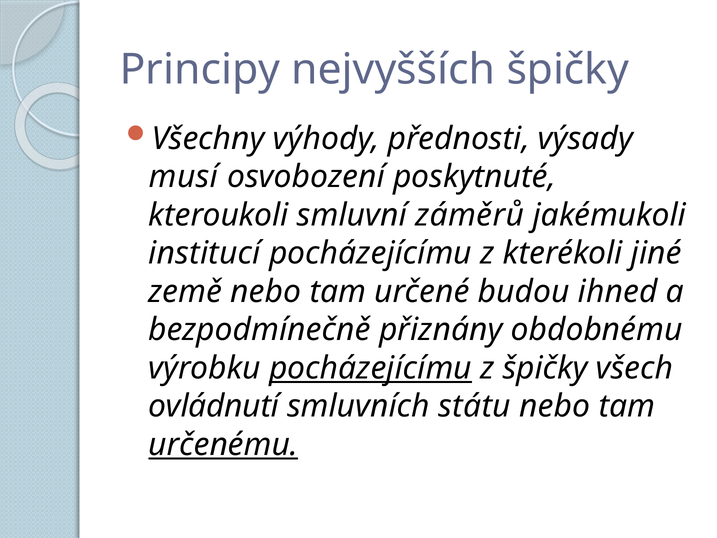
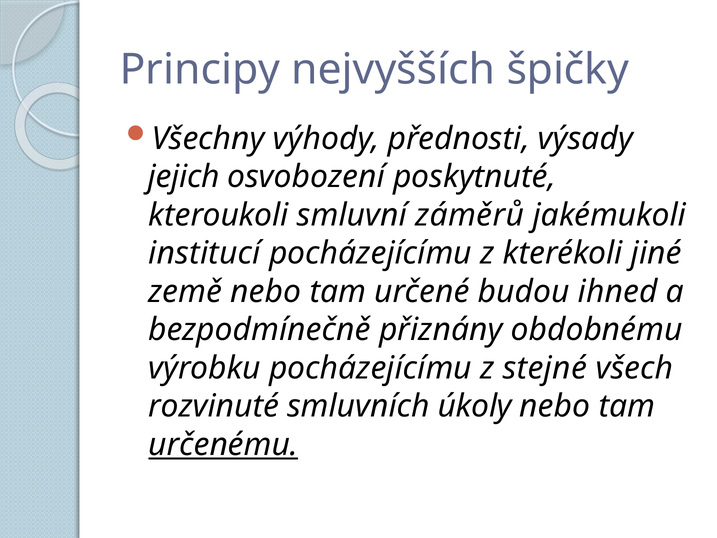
musí: musí -> jejich (184, 177)
pocházejícímu underline: present -> none (370, 368)
z špičky: špičky -> stejné (545, 368)
ovládnutí: ovládnutí -> rozvinuté (214, 406)
státu: státu -> úkoly (475, 406)
